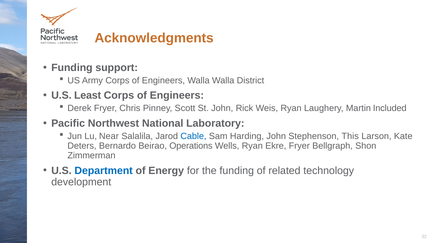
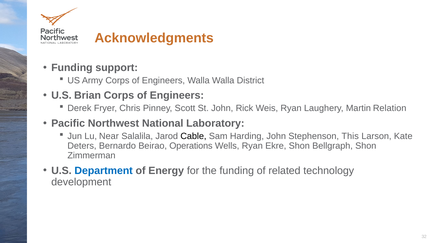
Least: Least -> Brian (88, 95)
Included: Included -> Relation (390, 108)
Cable colour: blue -> black (193, 136)
Ekre Fryer: Fryer -> Shon (299, 146)
